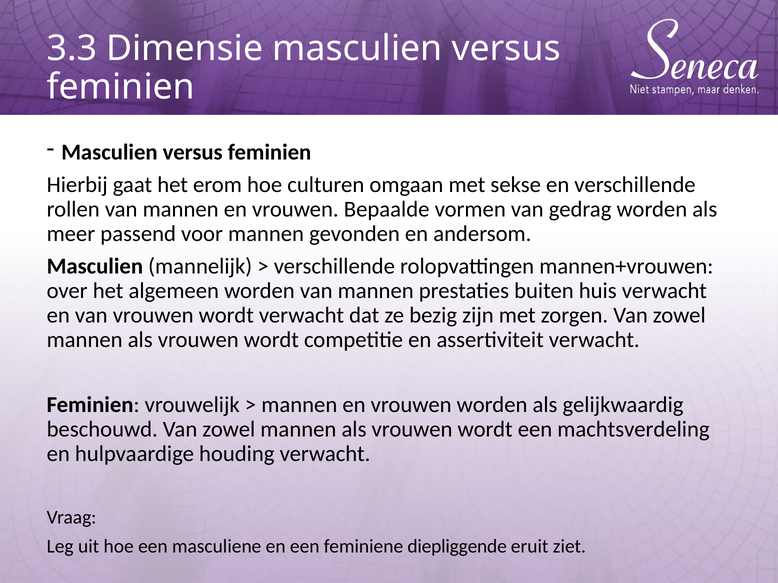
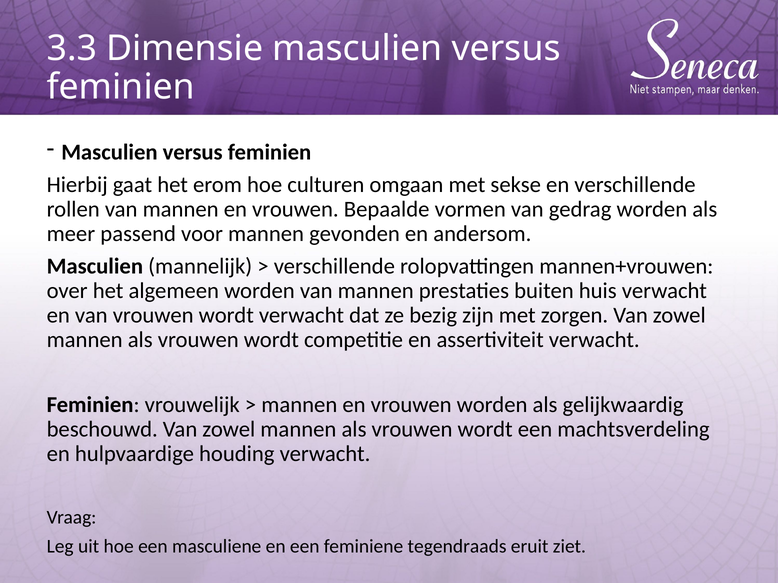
diepliggende: diepliggende -> tegendraads (457, 547)
